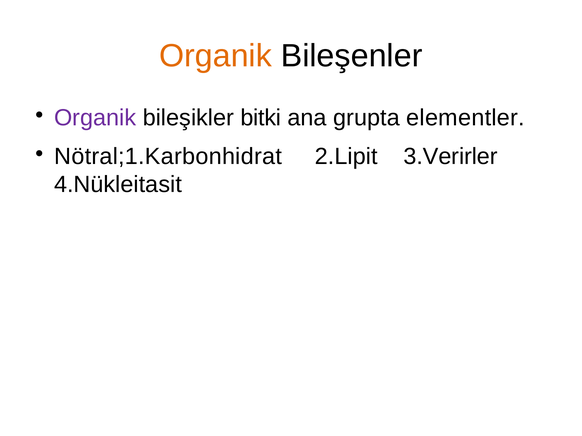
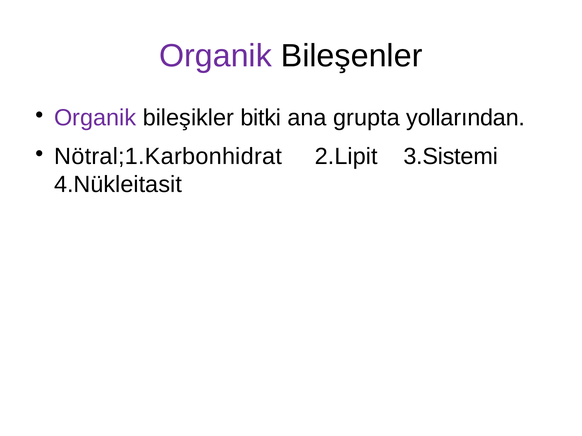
Organik colour: orange -> purple (215, 56)
elementler: elementler -> yollarından (466, 118)
3.Verirler: 3.Verirler -> 3.Sistemi (451, 156)
